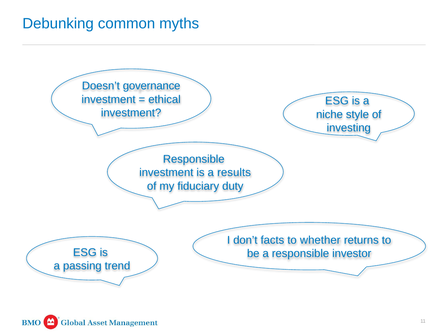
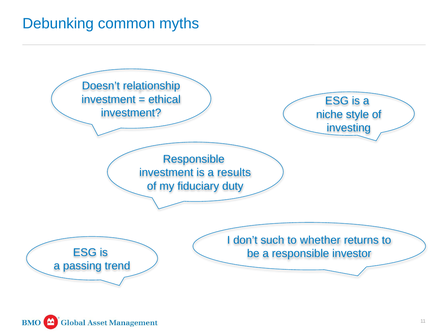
governance: governance -> relationship (152, 86)
facts: facts -> such (272, 240)
